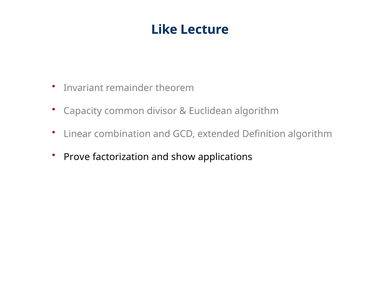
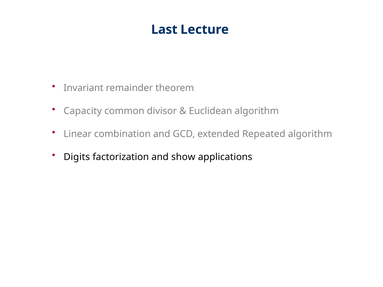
Like: Like -> Last (164, 30)
Definition: Definition -> Repeated (264, 134)
Prove: Prove -> Digits (77, 157)
